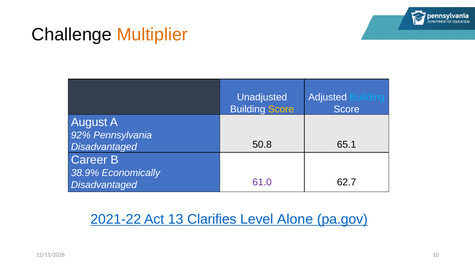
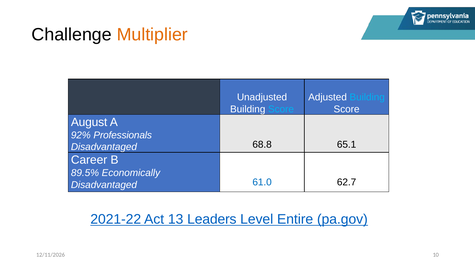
Score colour: yellow -> light blue (281, 109)
Pennsylvania: Pennsylvania -> Professionals (123, 135)
50.8: 50.8 -> 68.8 (262, 145)
38.9%: 38.9% -> 89.5% (85, 173)
61.0 colour: purple -> blue (262, 183)
Clarifies: Clarifies -> Leaders (212, 219)
Alone: Alone -> Entire (295, 219)
